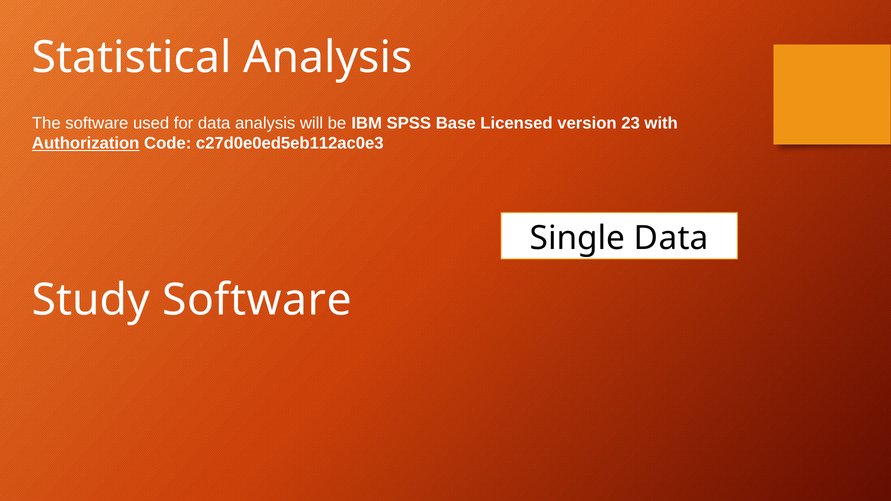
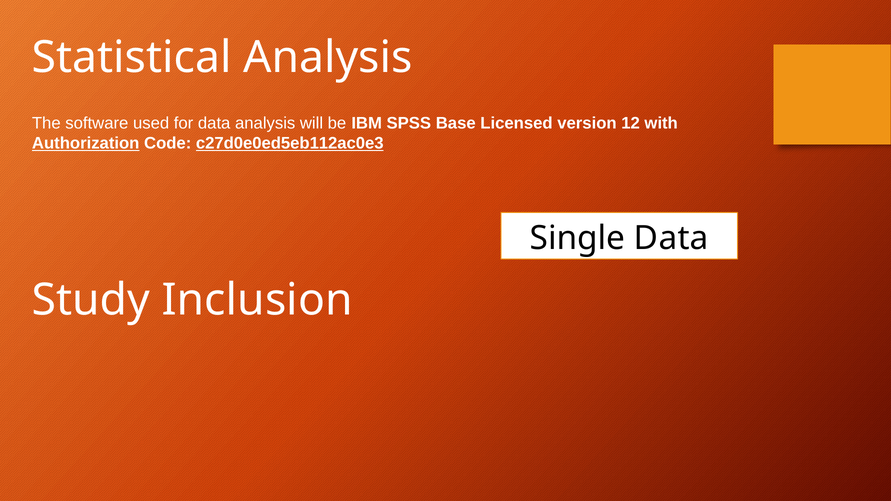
23: 23 -> 12 (631, 123)
c27d0e0ed5eb112ac0e3 underline: none -> present (290, 143)
Study Software: Software -> Inclusion (257, 300)
